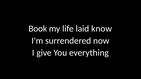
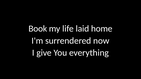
know: know -> home (102, 29)
